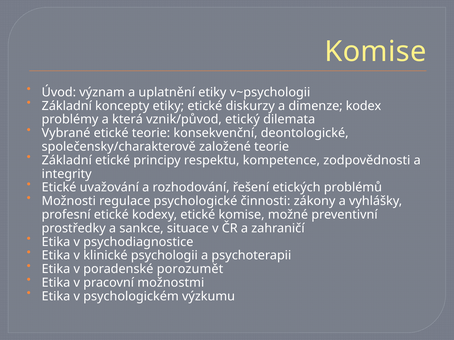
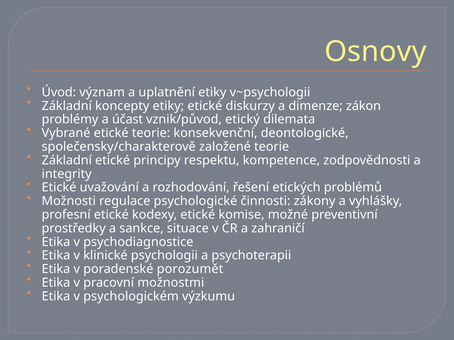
Komise: Komise -> Osnovy (376, 52)
kodex: kodex -> zákon (363, 106)
která: která -> účast (128, 120)
